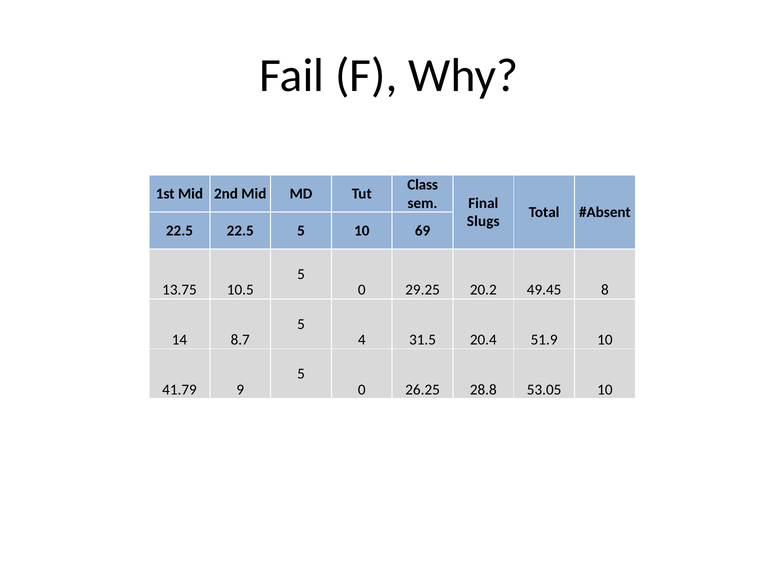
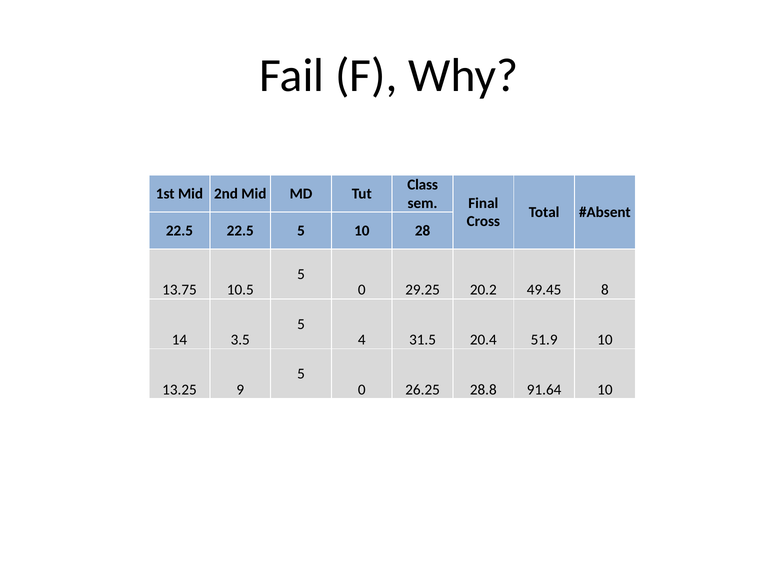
Slugs: Slugs -> Cross (483, 221)
69: 69 -> 28 (423, 231)
8.7: 8.7 -> 3.5 (240, 339)
41.79: 41.79 -> 13.25 (179, 389)
53.05: 53.05 -> 91.64 (544, 389)
